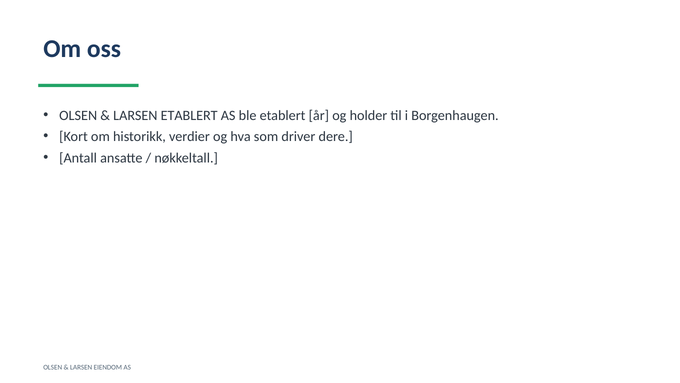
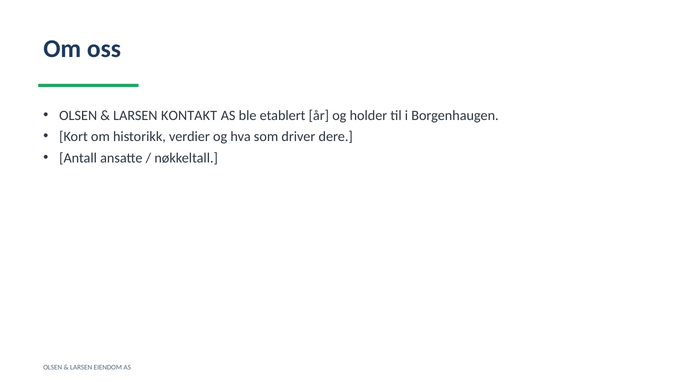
LARSEN ETABLERT: ETABLERT -> KONTAKT (189, 115)
